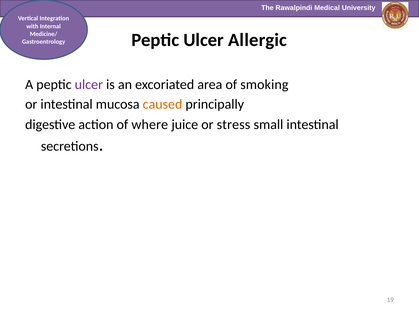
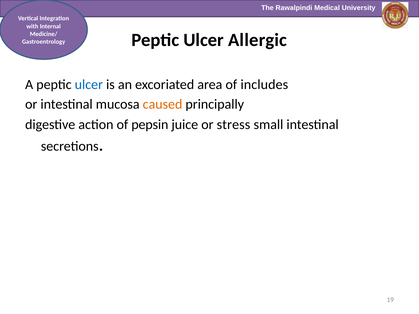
ulcer colour: purple -> blue (89, 85)
smoking: smoking -> includes (264, 85)
where: where -> pepsin (150, 125)
